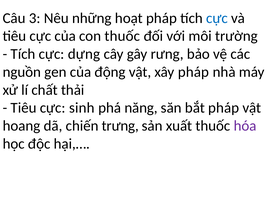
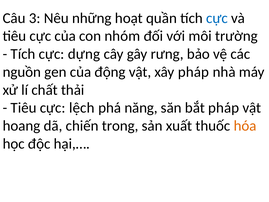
hoạt pháp: pháp -> quần (161, 18)
con thuốc: thuốc -> nhóm (122, 36)
sinh: sinh -> lệch (82, 108)
trưng: trưng -> trong (120, 126)
hóa colour: purple -> orange (245, 126)
